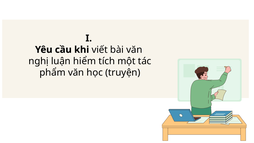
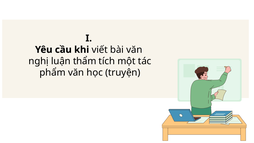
hiểm: hiểm -> thẩm (85, 61)
